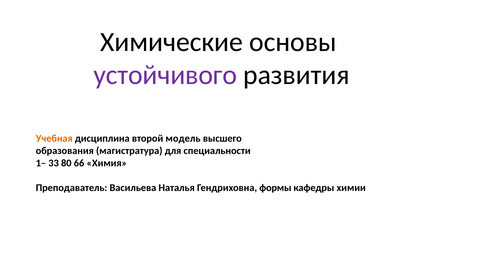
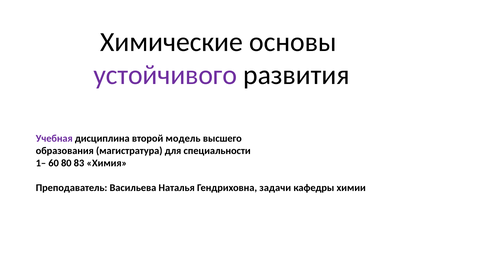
Учебная colour: orange -> purple (54, 138)
33: 33 -> 60 (54, 163)
66: 66 -> 83 (79, 163)
формы: формы -> задачи (275, 188)
